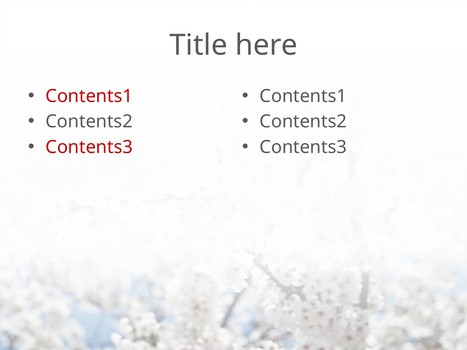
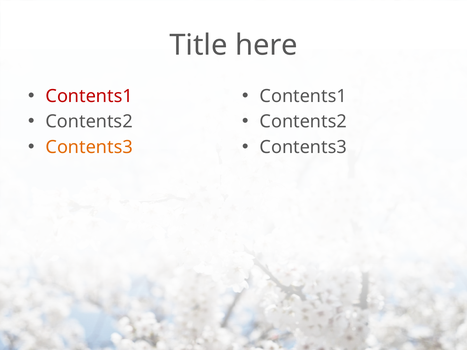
Contents3 colour: red -> orange (89, 147)
